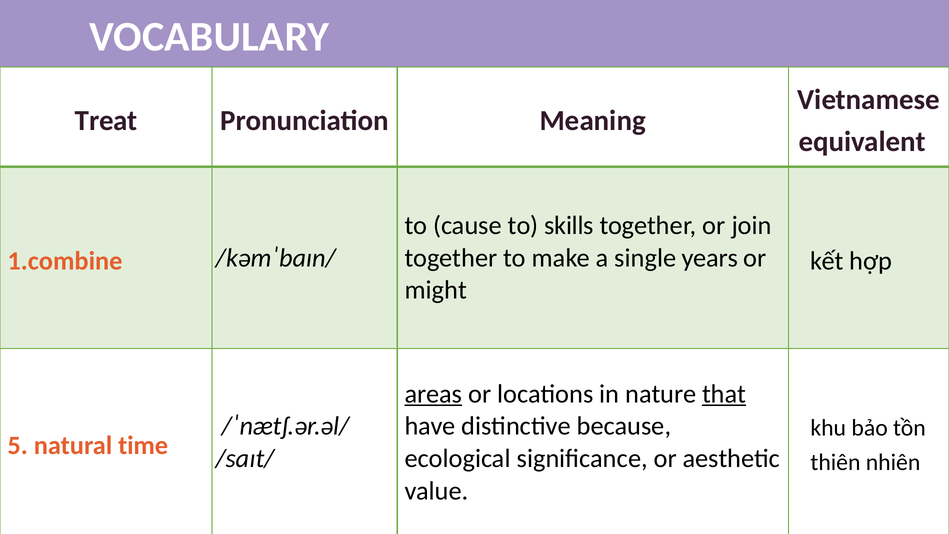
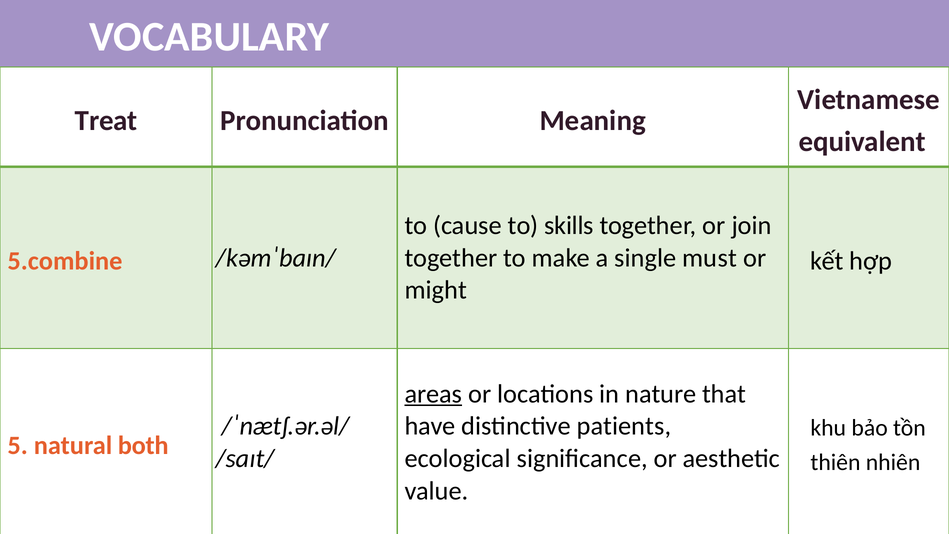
years: years -> must (710, 258)
1.combine: 1.combine -> 5.combine (65, 261)
that underline: present -> none (724, 394)
because: because -> patients (624, 426)
time: time -> both (143, 445)
